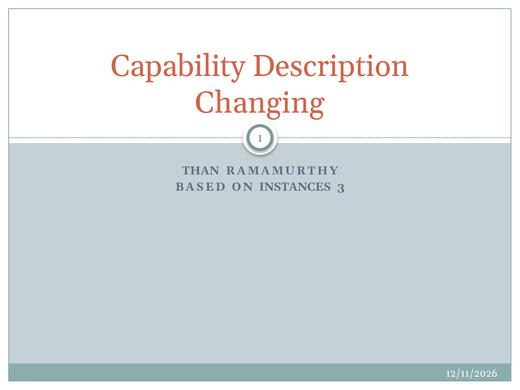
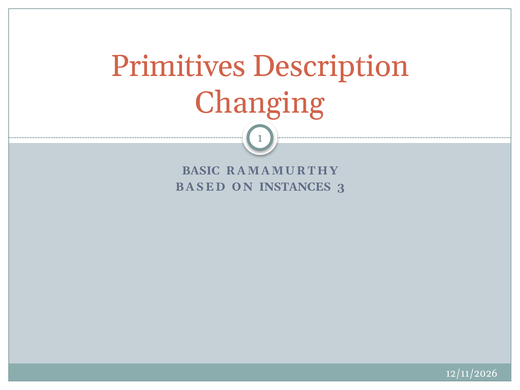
Capability: Capability -> Primitives (178, 66)
THAN: THAN -> BASIC (201, 171)
